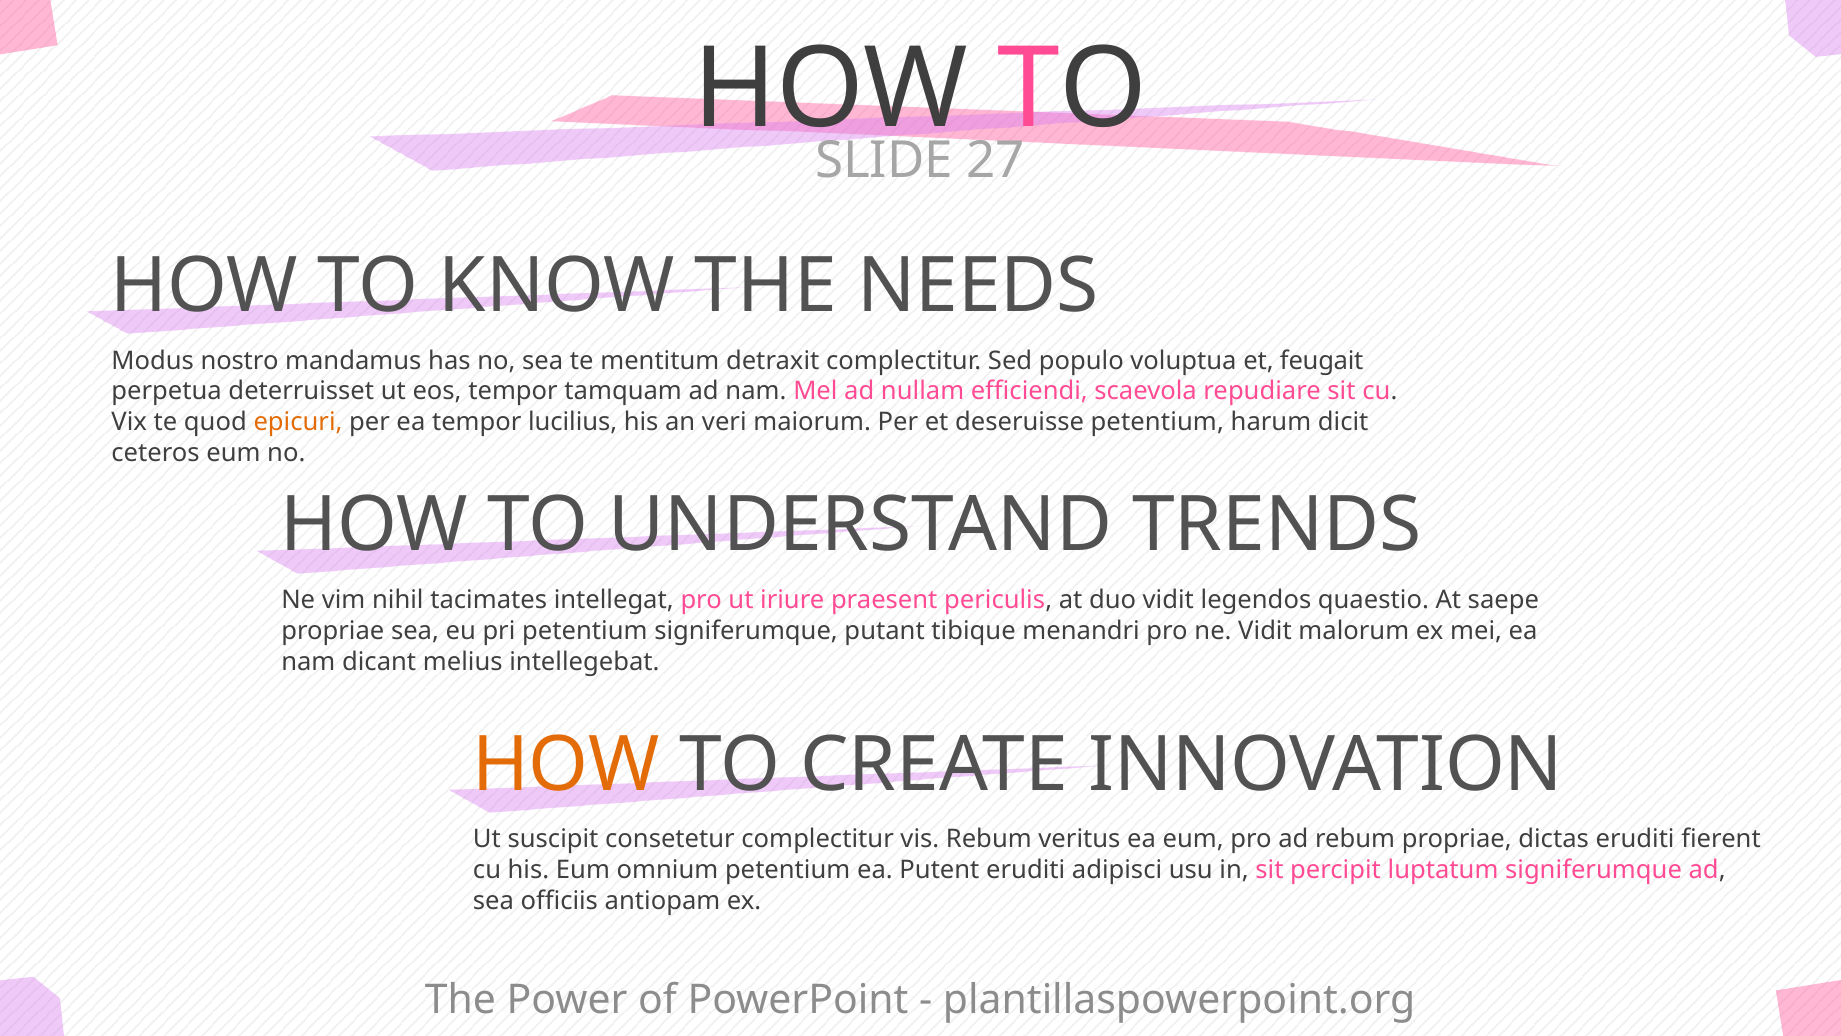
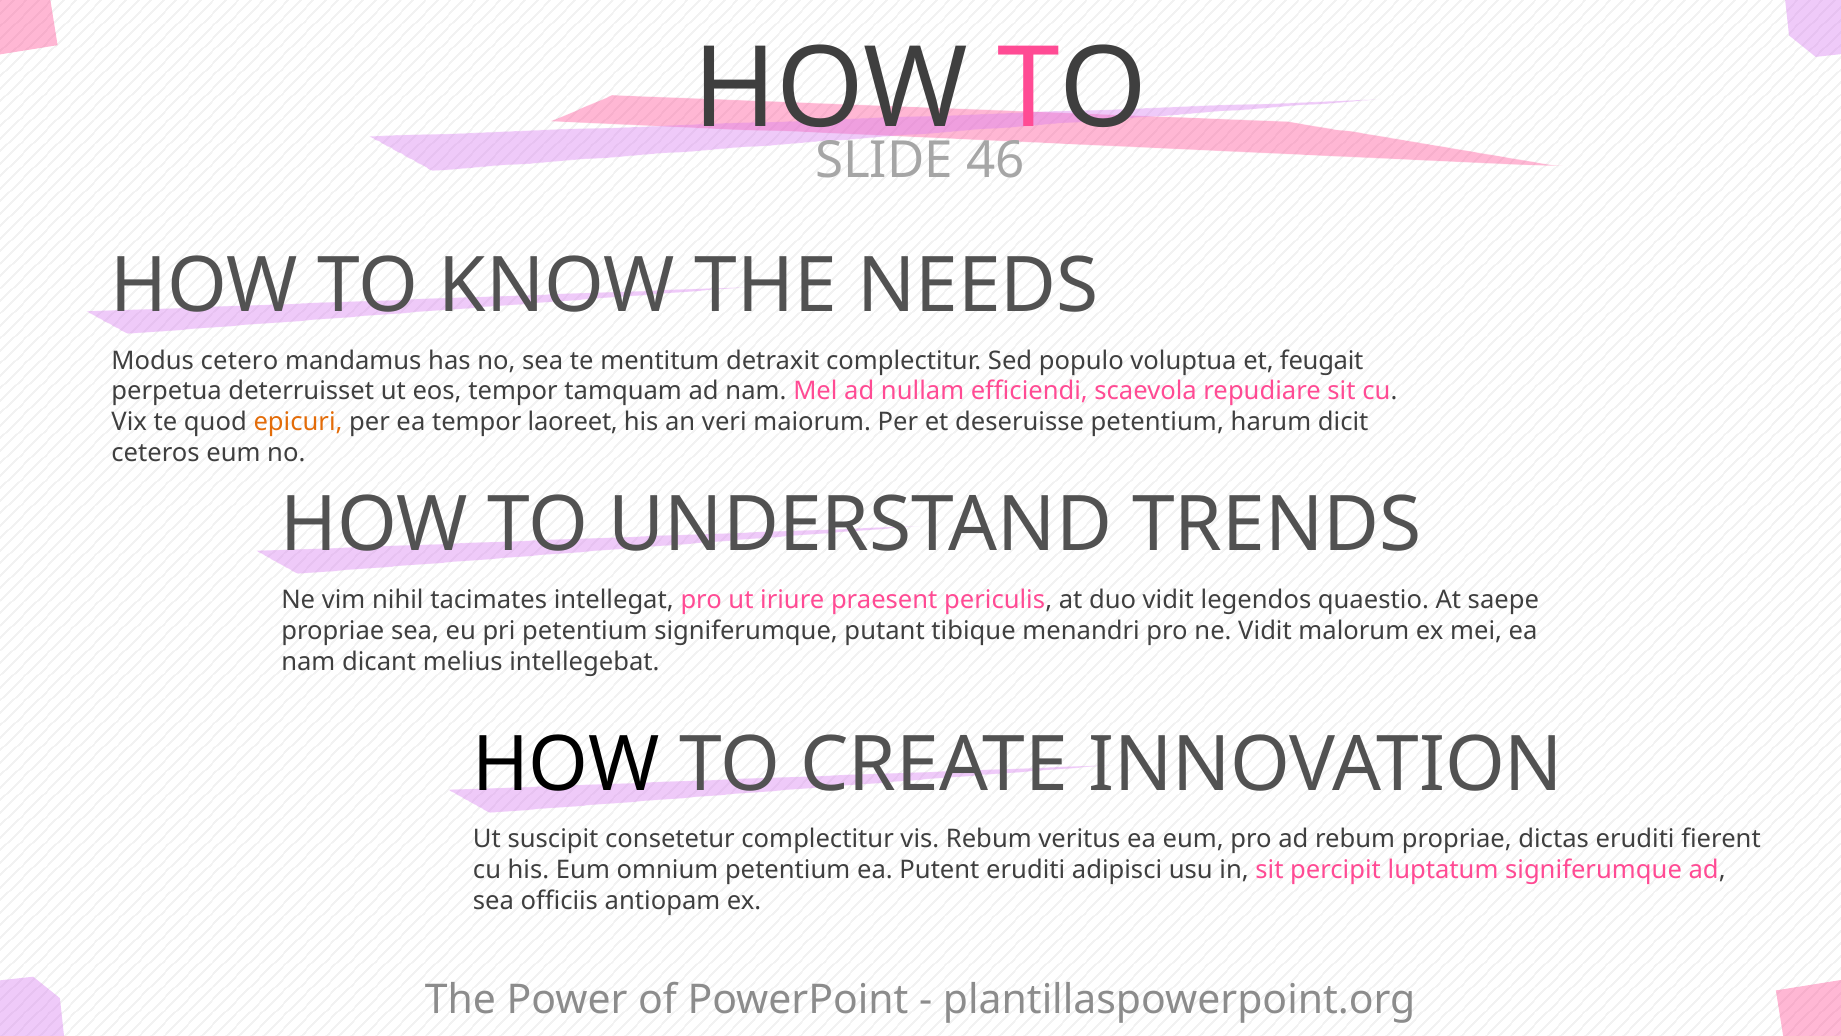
27: 27 -> 46 (995, 161)
nostro: nostro -> cetero (239, 361)
lucilius: lucilius -> laoreet (573, 422)
HOW colour: orange -> black (566, 765)
